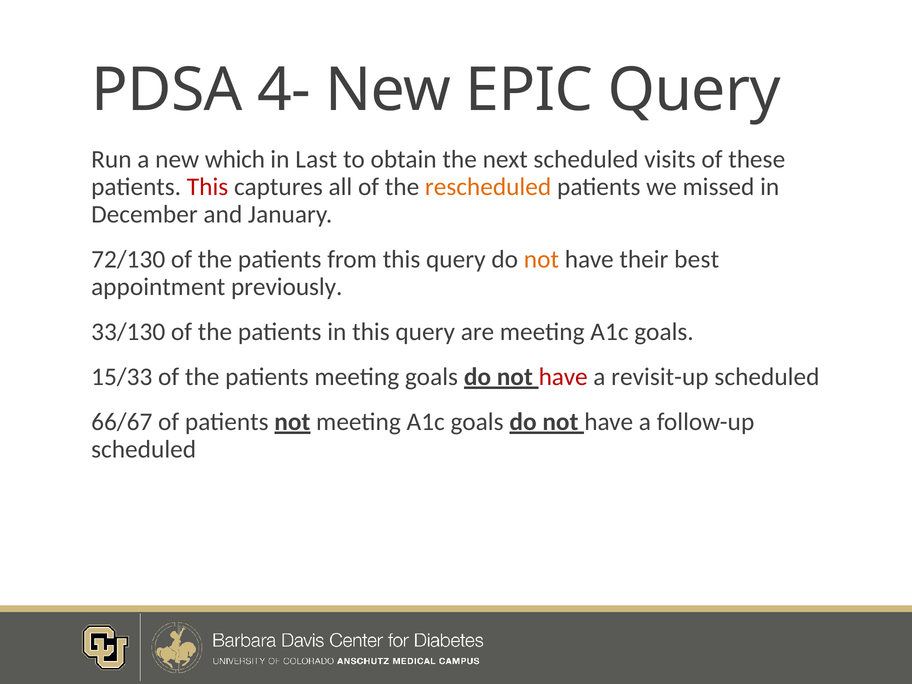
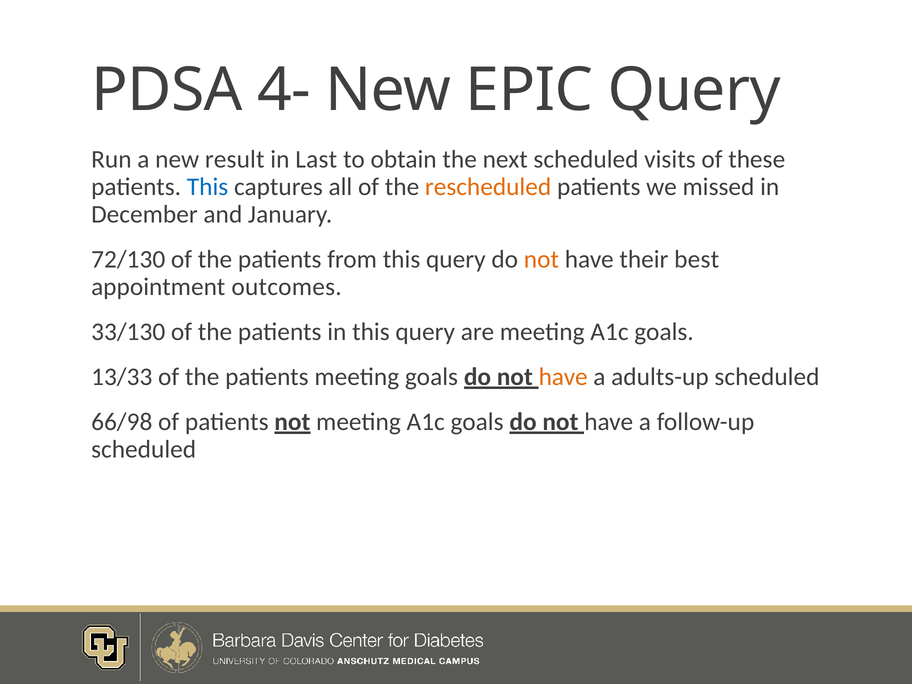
which: which -> result (235, 159)
This colour: red -> blue (208, 187)
previously: previously -> outcomes (287, 287)
15/33: 15/33 -> 13/33 (122, 377)
have colour: red -> orange (563, 377)
revisit-up: revisit-up -> adults-up (660, 377)
66/67: 66/67 -> 66/98 (122, 422)
